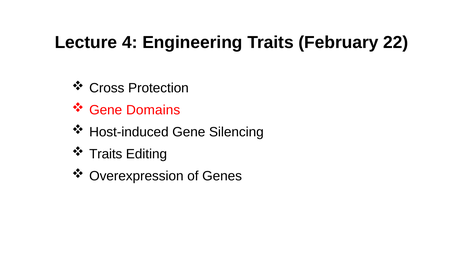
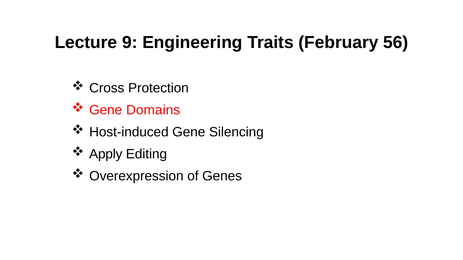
4: 4 -> 9 (130, 43)
22: 22 -> 56 (396, 43)
Traits: Traits -> Apply (106, 154)
